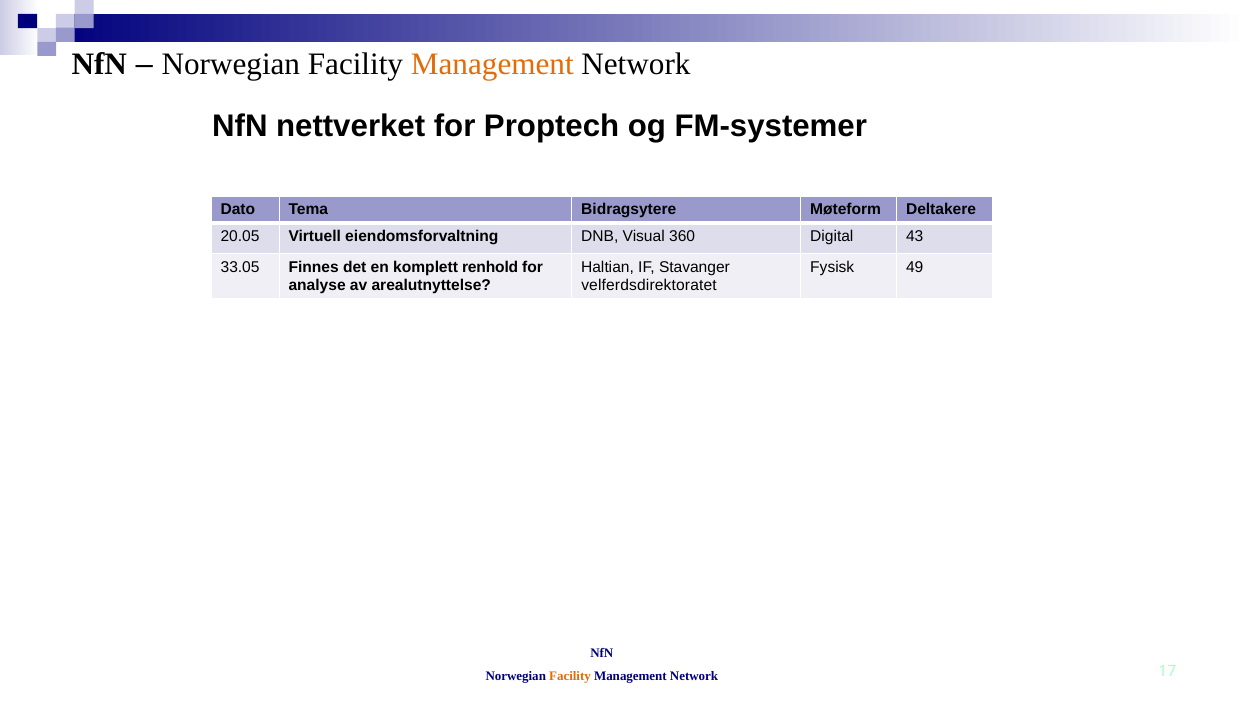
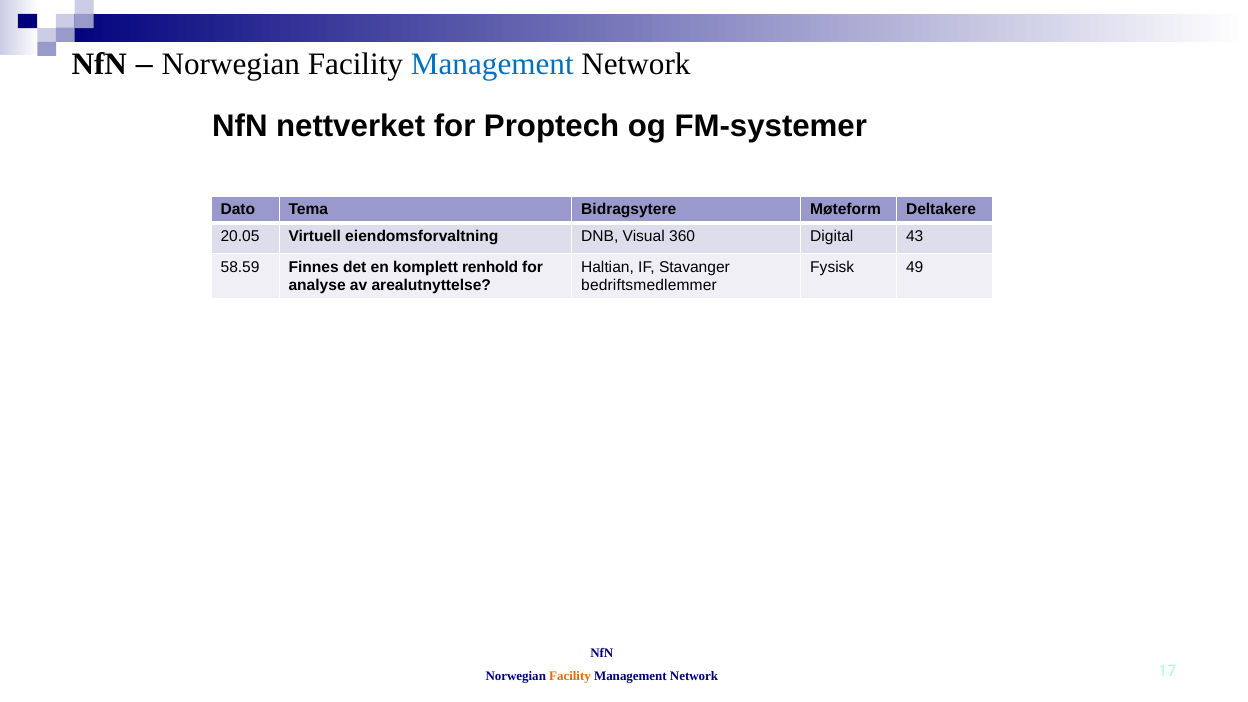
Management colour: orange -> blue (492, 64)
33.05: 33.05 -> 58.59 (240, 268)
velferdsdirektoratet: velferdsdirektoratet -> bedriftsmedlemmer (649, 285)
